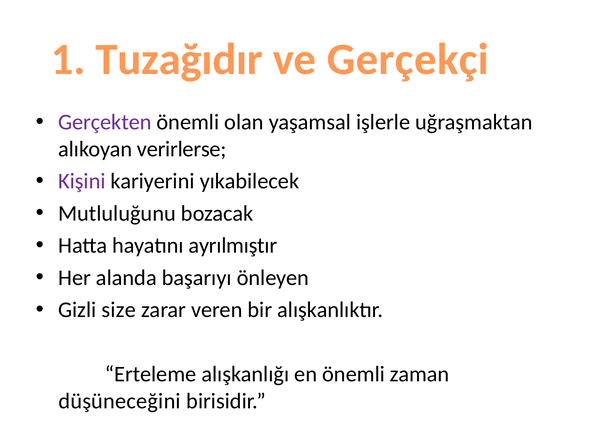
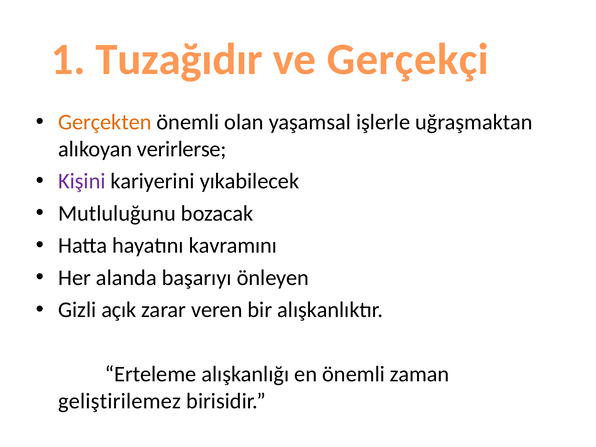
Gerçekten colour: purple -> orange (105, 122)
ayrılmıştır: ayrılmıştır -> kavramını (233, 246)
size: size -> açık (119, 310)
düşüneceğini: düşüneceğini -> geliştirilemez (120, 401)
